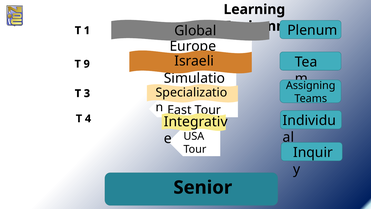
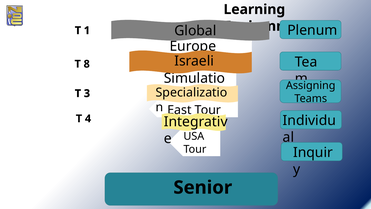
9: 9 -> 8 (87, 64)
